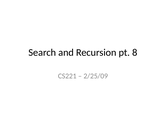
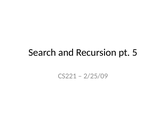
8: 8 -> 5 (135, 53)
